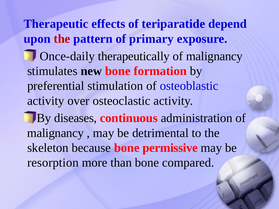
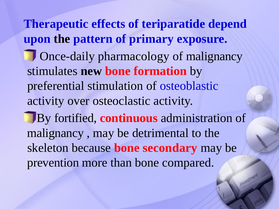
the colour: red -> black (62, 39)
therapeutically: therapeutically -> pharmacology (134, 56)
diseases: diseases -> fortified (76, 118)
permissive: permissive -> secondary (170, 148)
resorption: resorption -> prevention (53, 163)
